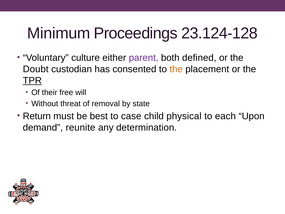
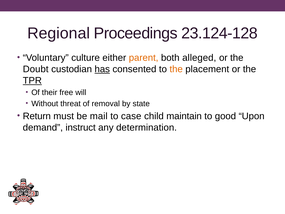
Minimum: Minimum -> Regional (59, 33)
parent colour: purple -> orange (144, 58)
defined: defined -> alleged (199, 58)
has underline: none -> present (102, 69)
best: best -> mail (99, 116)
physical: physical -> maintain (184, 116)
each: each -> good (225, 116)
reunite: reunite -> instruct (81, 127)
